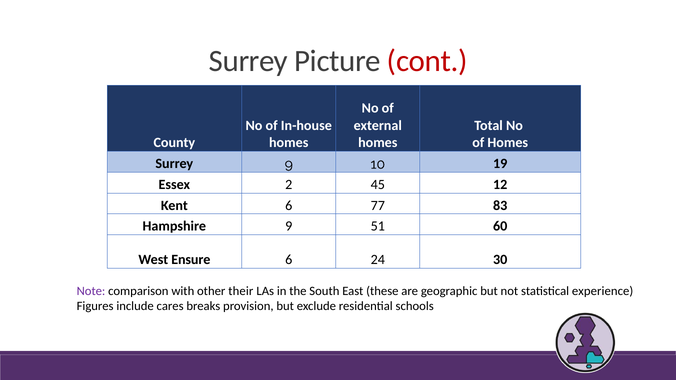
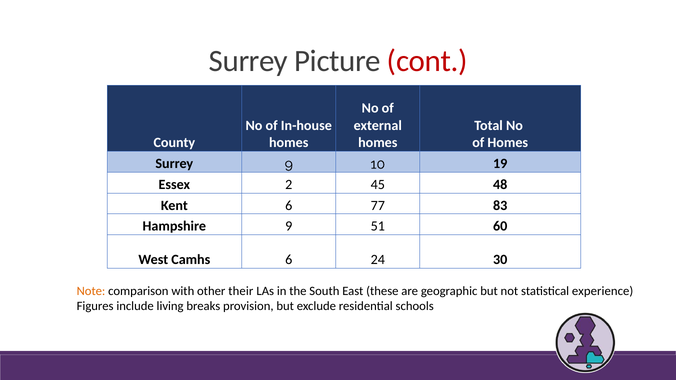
12: 12 -> 48 (500, 185)
Ensure: Ensure -> Camhs (191, 260)
Note colour: purple -> orange (91, 291)
cares: cares -> living (170, 306)
